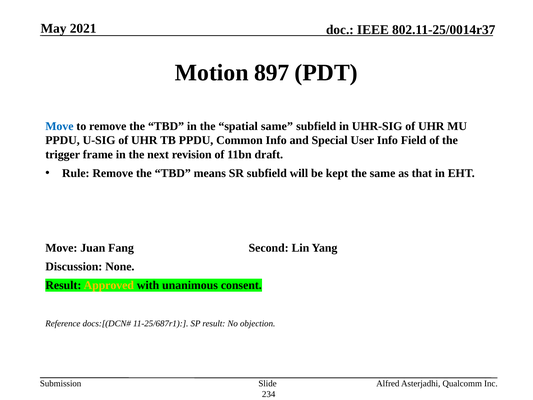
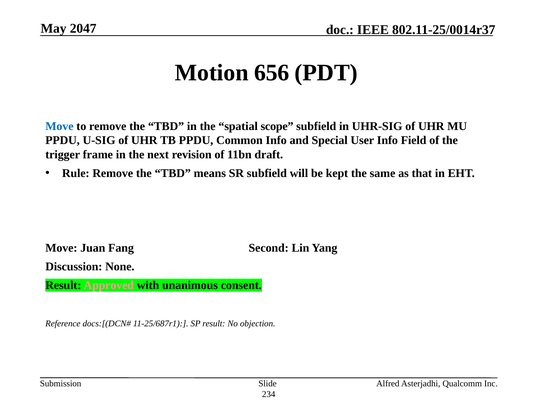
2021: 2021 -> 2047 (83, 28)
897: 897 -> 656 (272, 73)
spatial same: same -> scope (277, 126)
Approved colour: yellow -> pink (109, 285)
